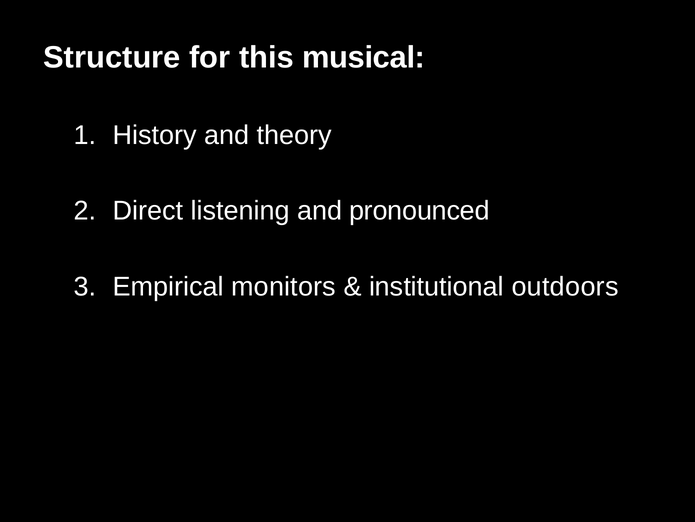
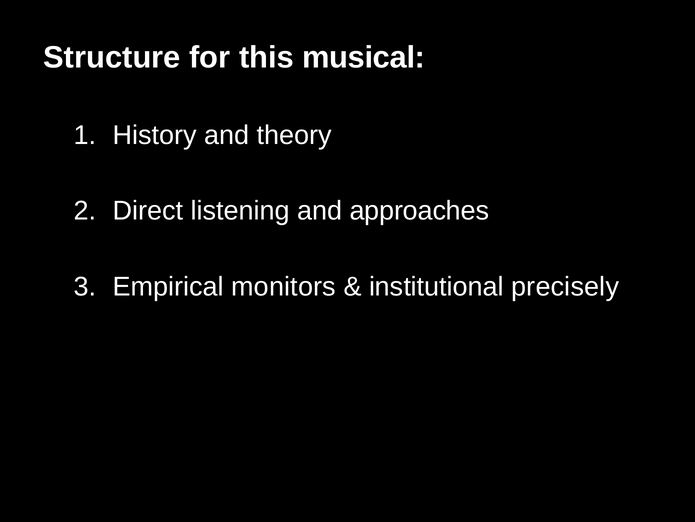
pronounced: pronounced -> approaches (419, 211)
outdoors: outdoors -> precisely (565, 286)
